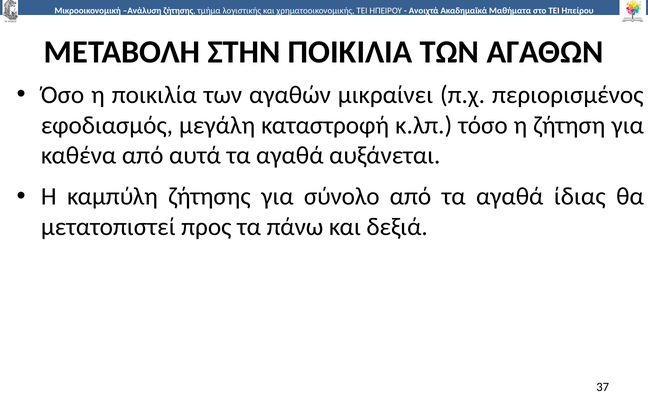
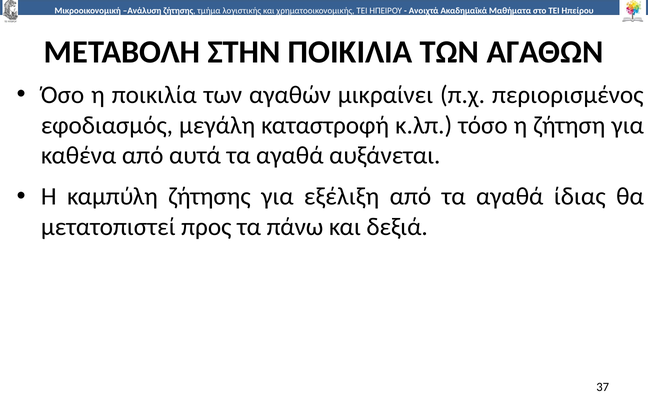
σύνολο: σύνολο -> εξέλιξη (342, 197)
